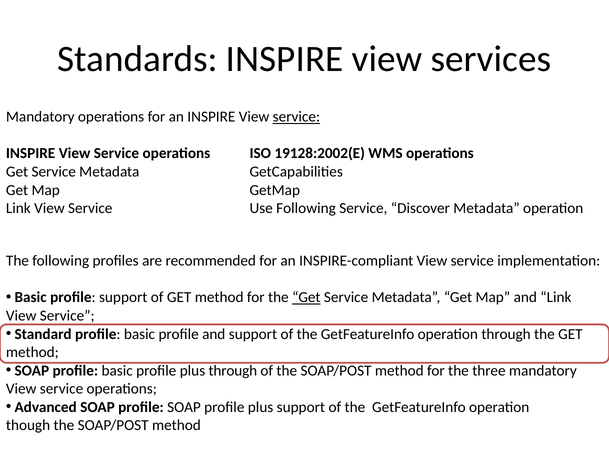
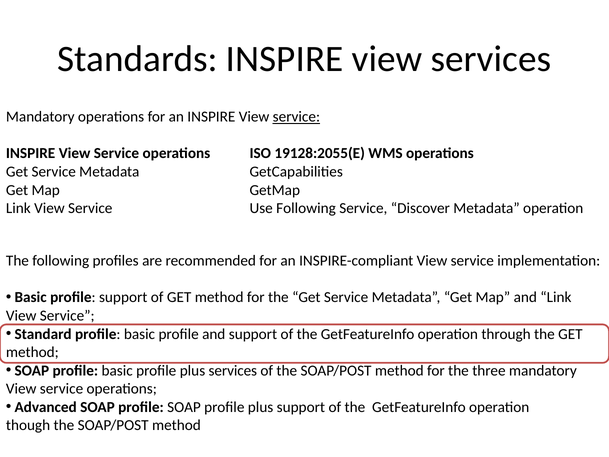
19128:2002(E: 19128:2002(E -> 19128:2055(E (320, 153)
Get underline: present -> none (306, 297)
plus through: through -> services (233, 370)
